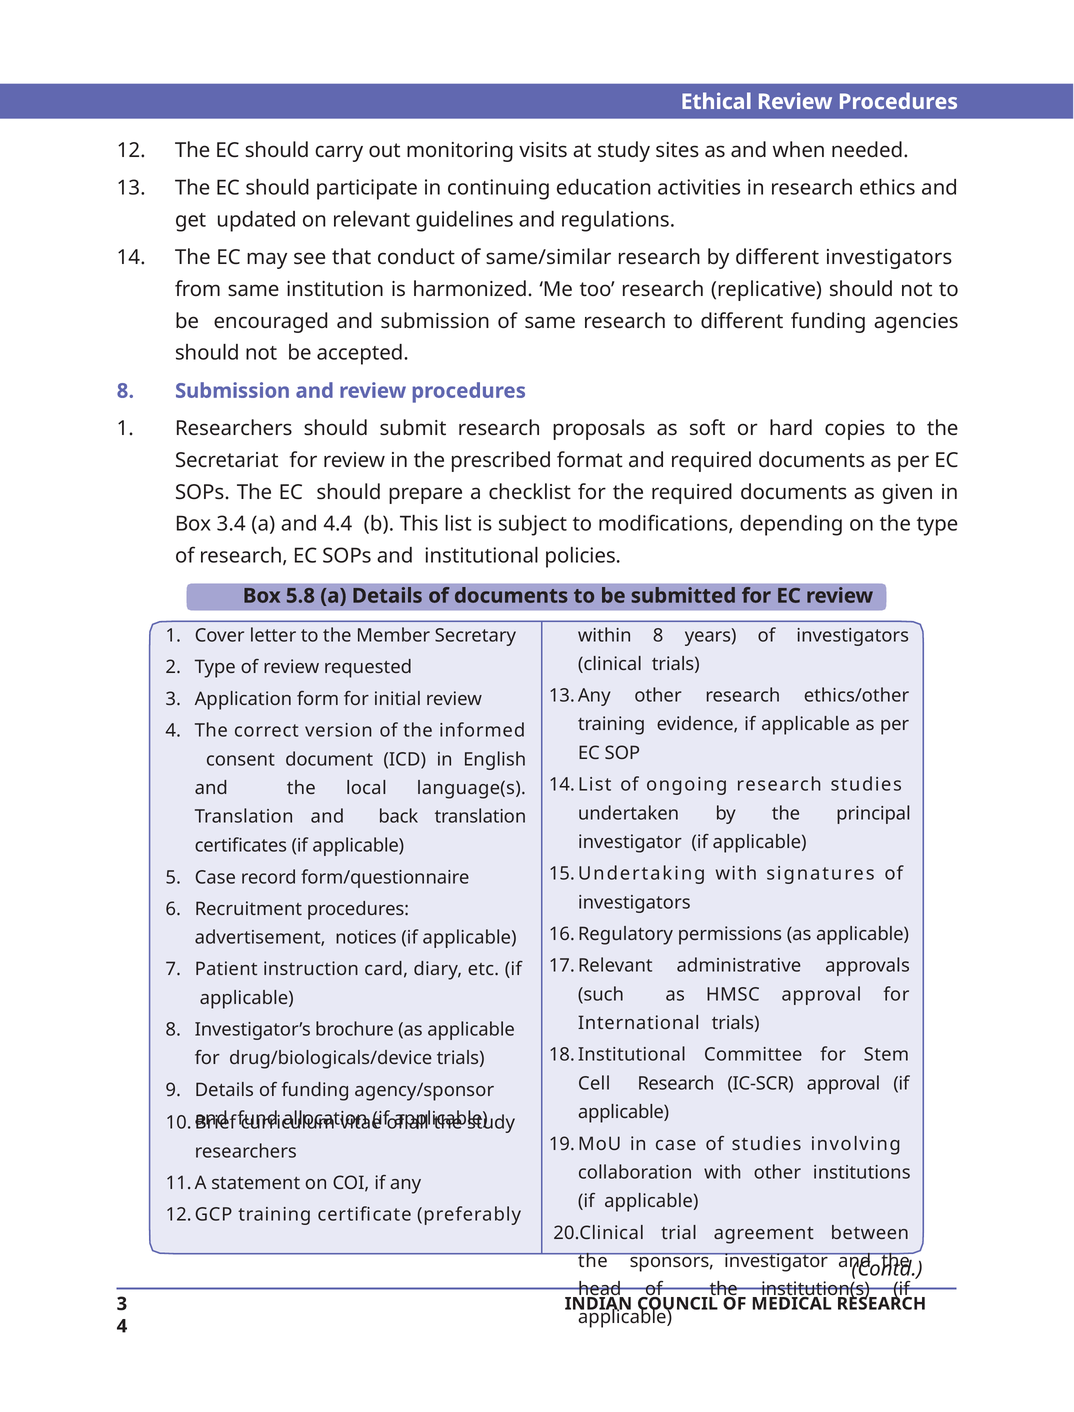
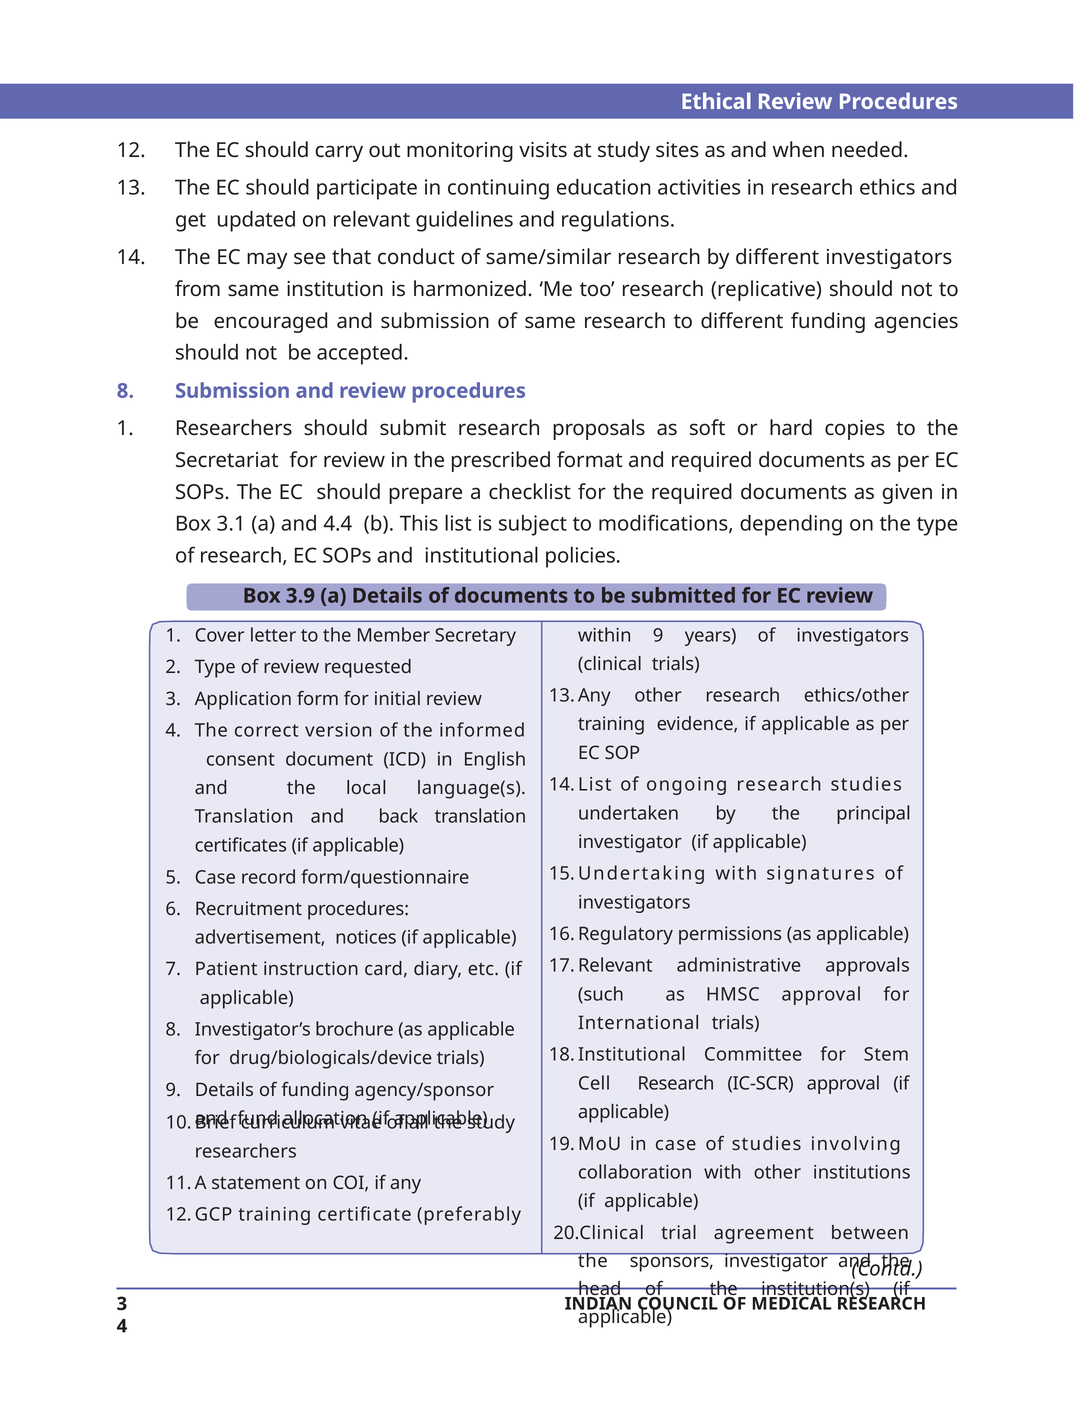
3.4: 3.4 -> 3.1 (231, 524)
5.8: 5.8 -> 3.9 (300, 596)
within 8: 8 -> 9 (658, 635)
